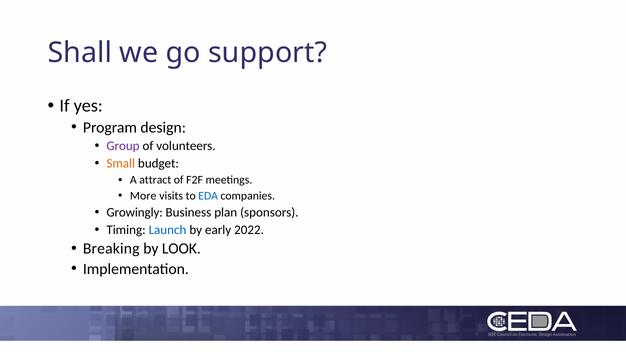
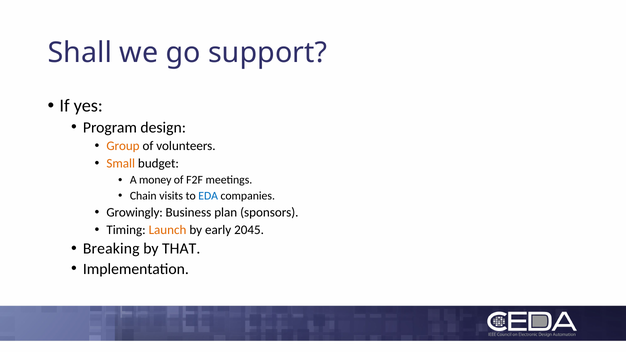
Group colour: purple -> orange (123, 146)
attract: attract -> money (155, 180)
More: More -> Chain (143, 196)
Launch colour: blue -> orange (168, 230)
2022: 2022 -> 2045 (249, 230)
LOOK: LOOK -> THAT (181, 249)
